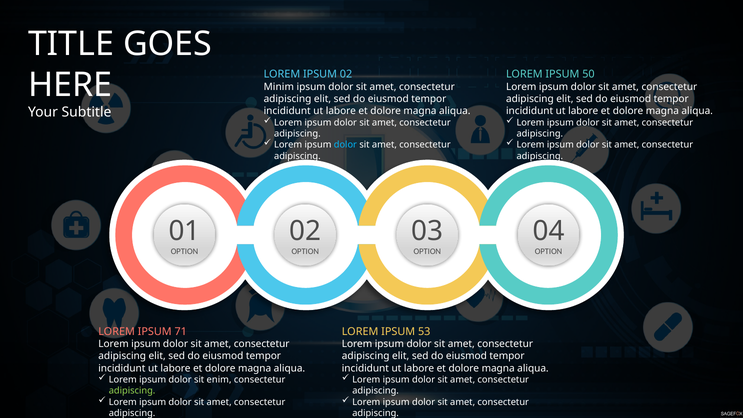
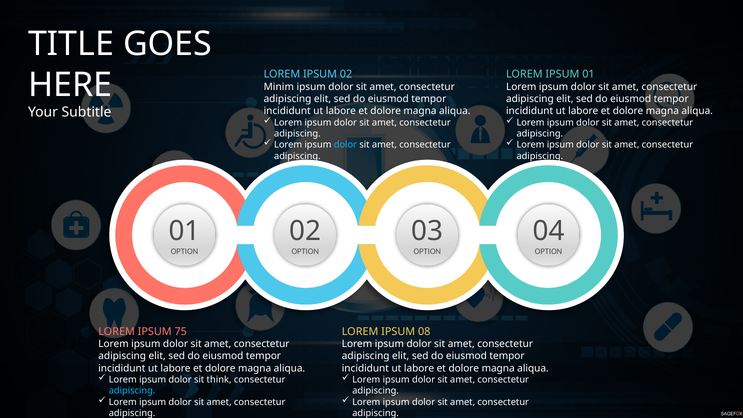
IPSUM 50: 50 -> 01 (588, 74)
71: 71 -> 75 (181, 331)
53: 53 -> 08 (424, 331)
enim: enim -> think (219, 380)
adipiscing colour: light green -> light blue (132, 391)
